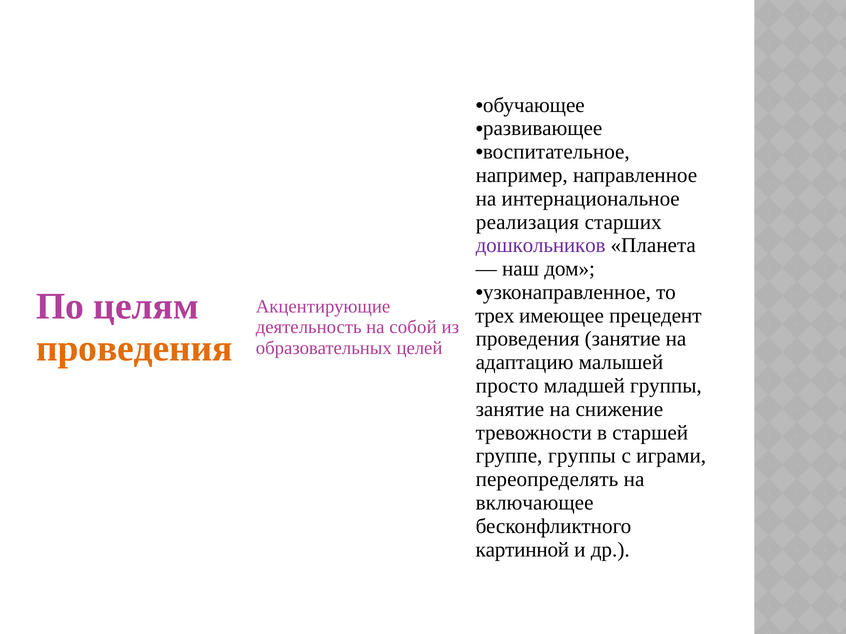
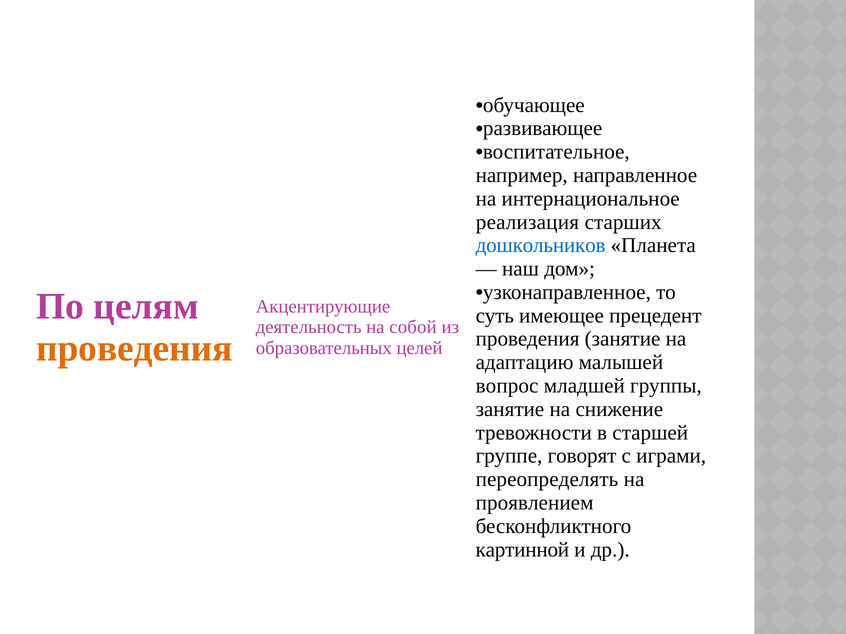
дошкольников colour: purple -> blue (541, 246)
трех: трех -> суть (495, 316)
просто: просто -> вопрос (507, 386)
группе группы: группы -> говорят (582, 456)
включающее: включающее -> проявлением (535, 503)
